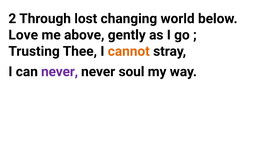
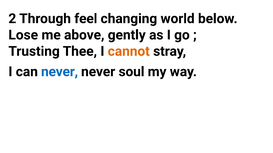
lost: lost -> feel (86, 19)
Love: Love -> Lose (23, 35)
never colour: purple -> blue (60, 72)
